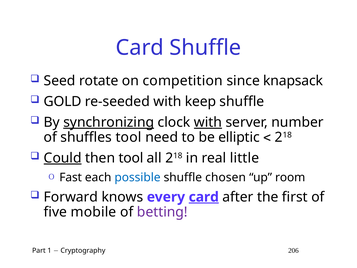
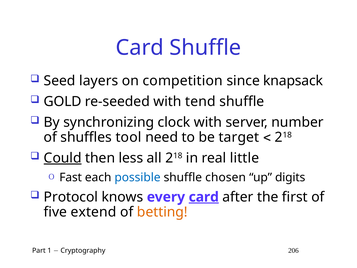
rotate: rotate -> layers (99, 81)
keep: keep -> tend (200, 101)
synchronizing underline: present -> none (109, 122)
with underline: present -> none (208, 122)
elliptic: elliptic -> target (239, 137)
then tool: tool -> less (131, 158)
room: room -> digits (290, 177)
Forward: Forward -> Protocol (71, 197)
mobile: mobile -> extend (94, 212)
betting colour: purple -> orange (162, 212)
